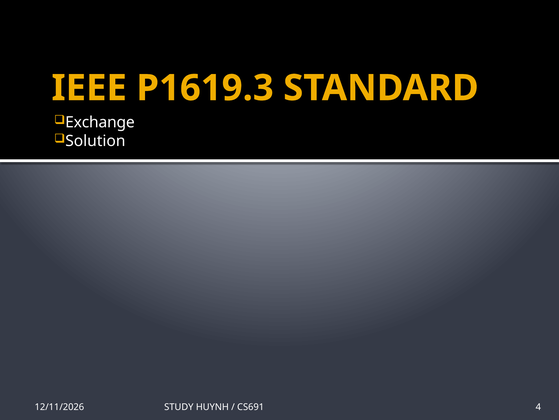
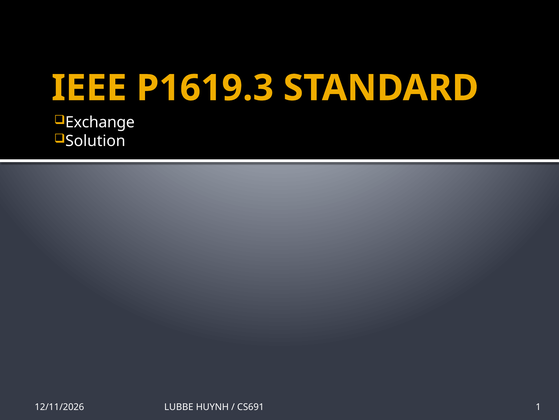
STUDY: STUDY -> LUBBE (179, 406)
4: 4 -> 1 (538, 406)
